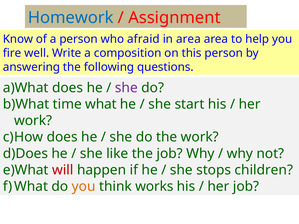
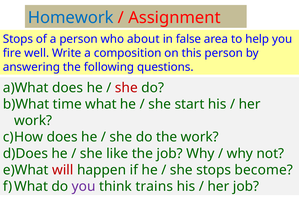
Know: Know -> Stops (18, 39)
afraid: afraid -> about (143, 39)
in area: area -> false (189, 39)
she colour: purple -> red (126, 88)
children: children -> become (264, 170)
you colour: orange -> purple (84, 187)
works: works -> trains (154, 187)
